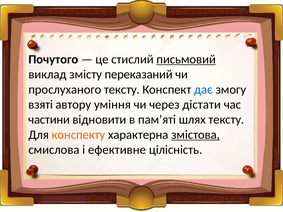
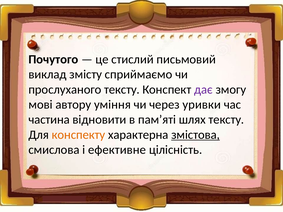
письмовий underline: present -> none (186, 59)
переказаний: переказаний -> сприймаємо (139, 74)
дає colour: blue -> purple (203, 90)
взяті: взяті -> мові (41, 105)
дістати: дістати -> уривки (202, 105)
частини: частини -> частина (49, 120)
